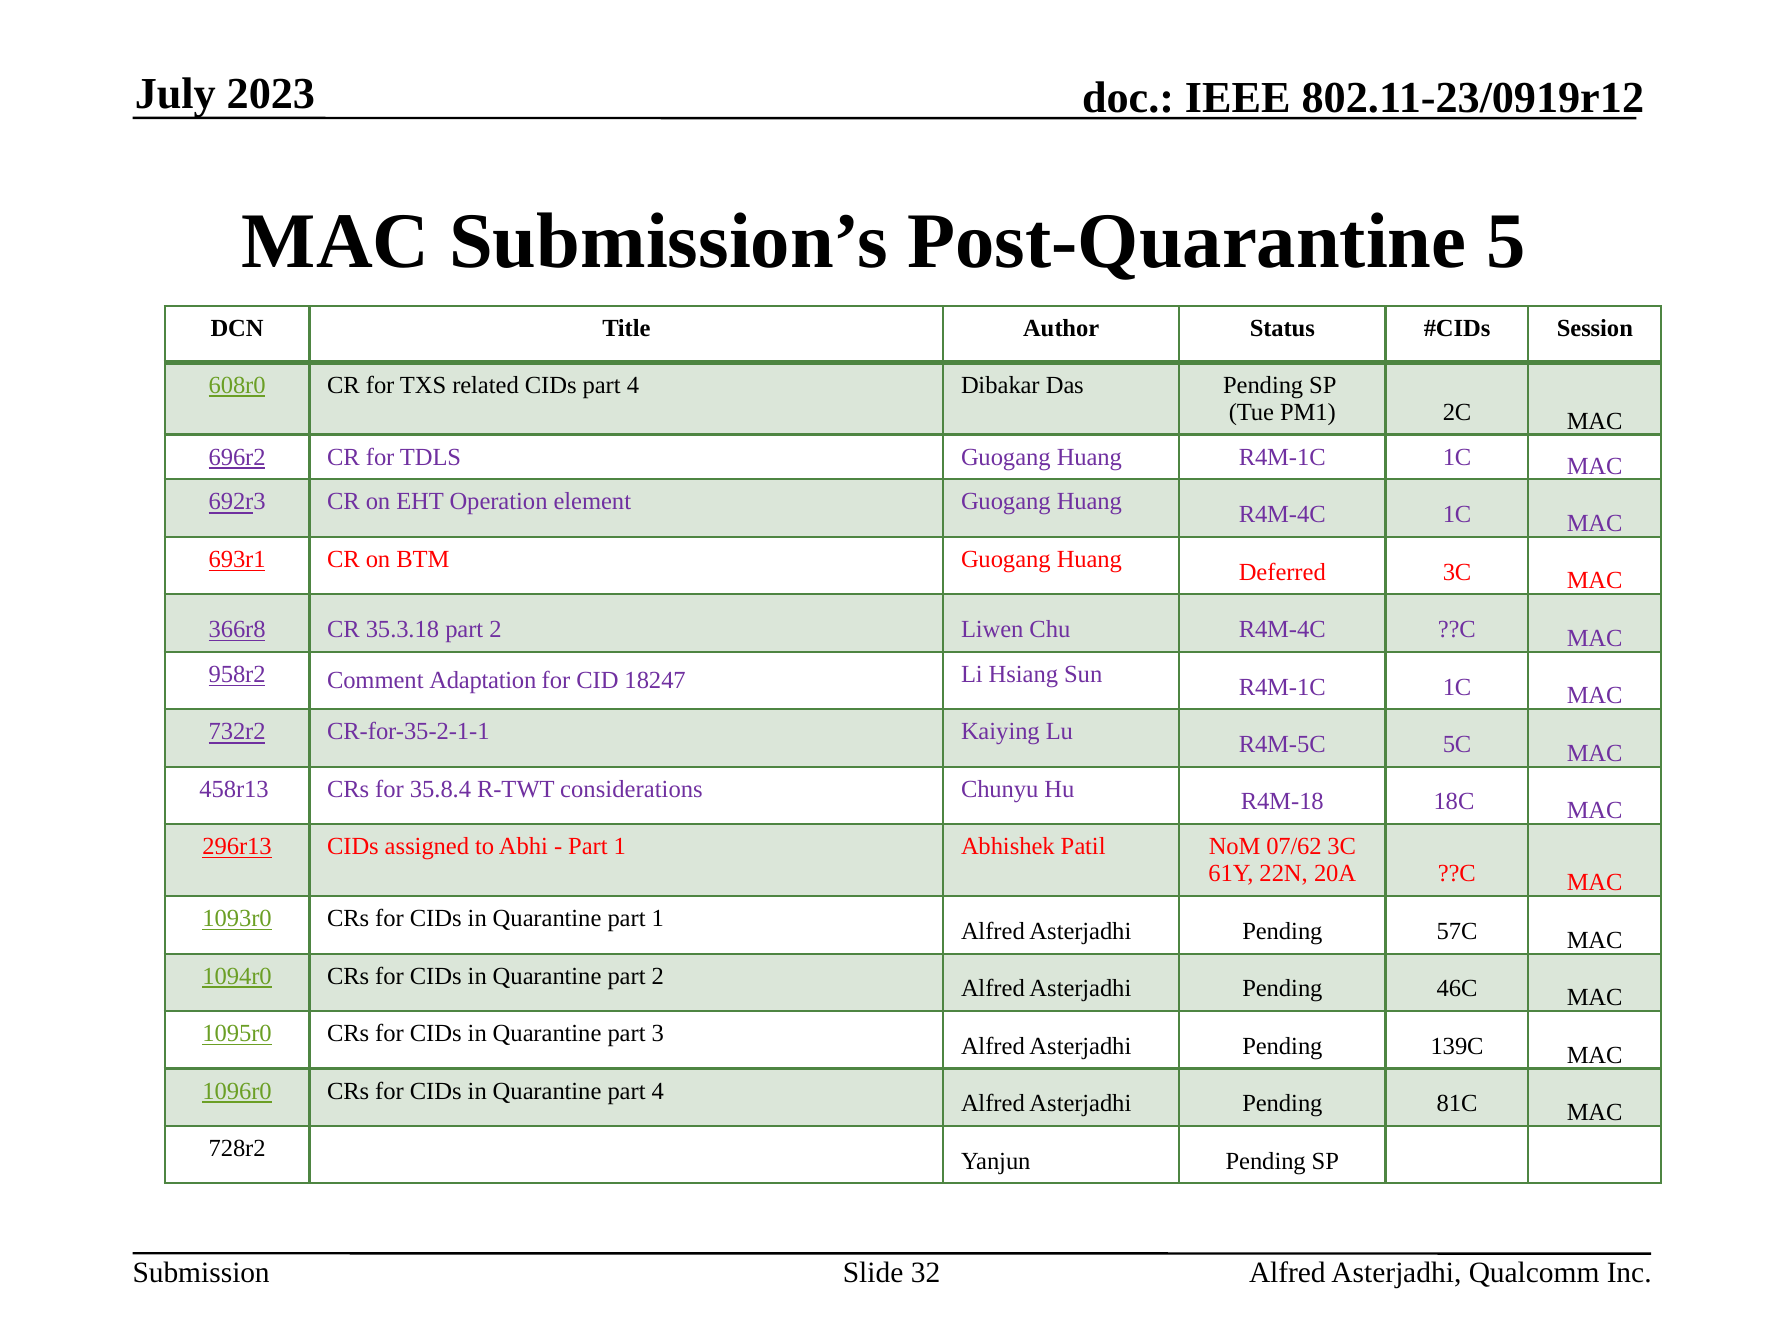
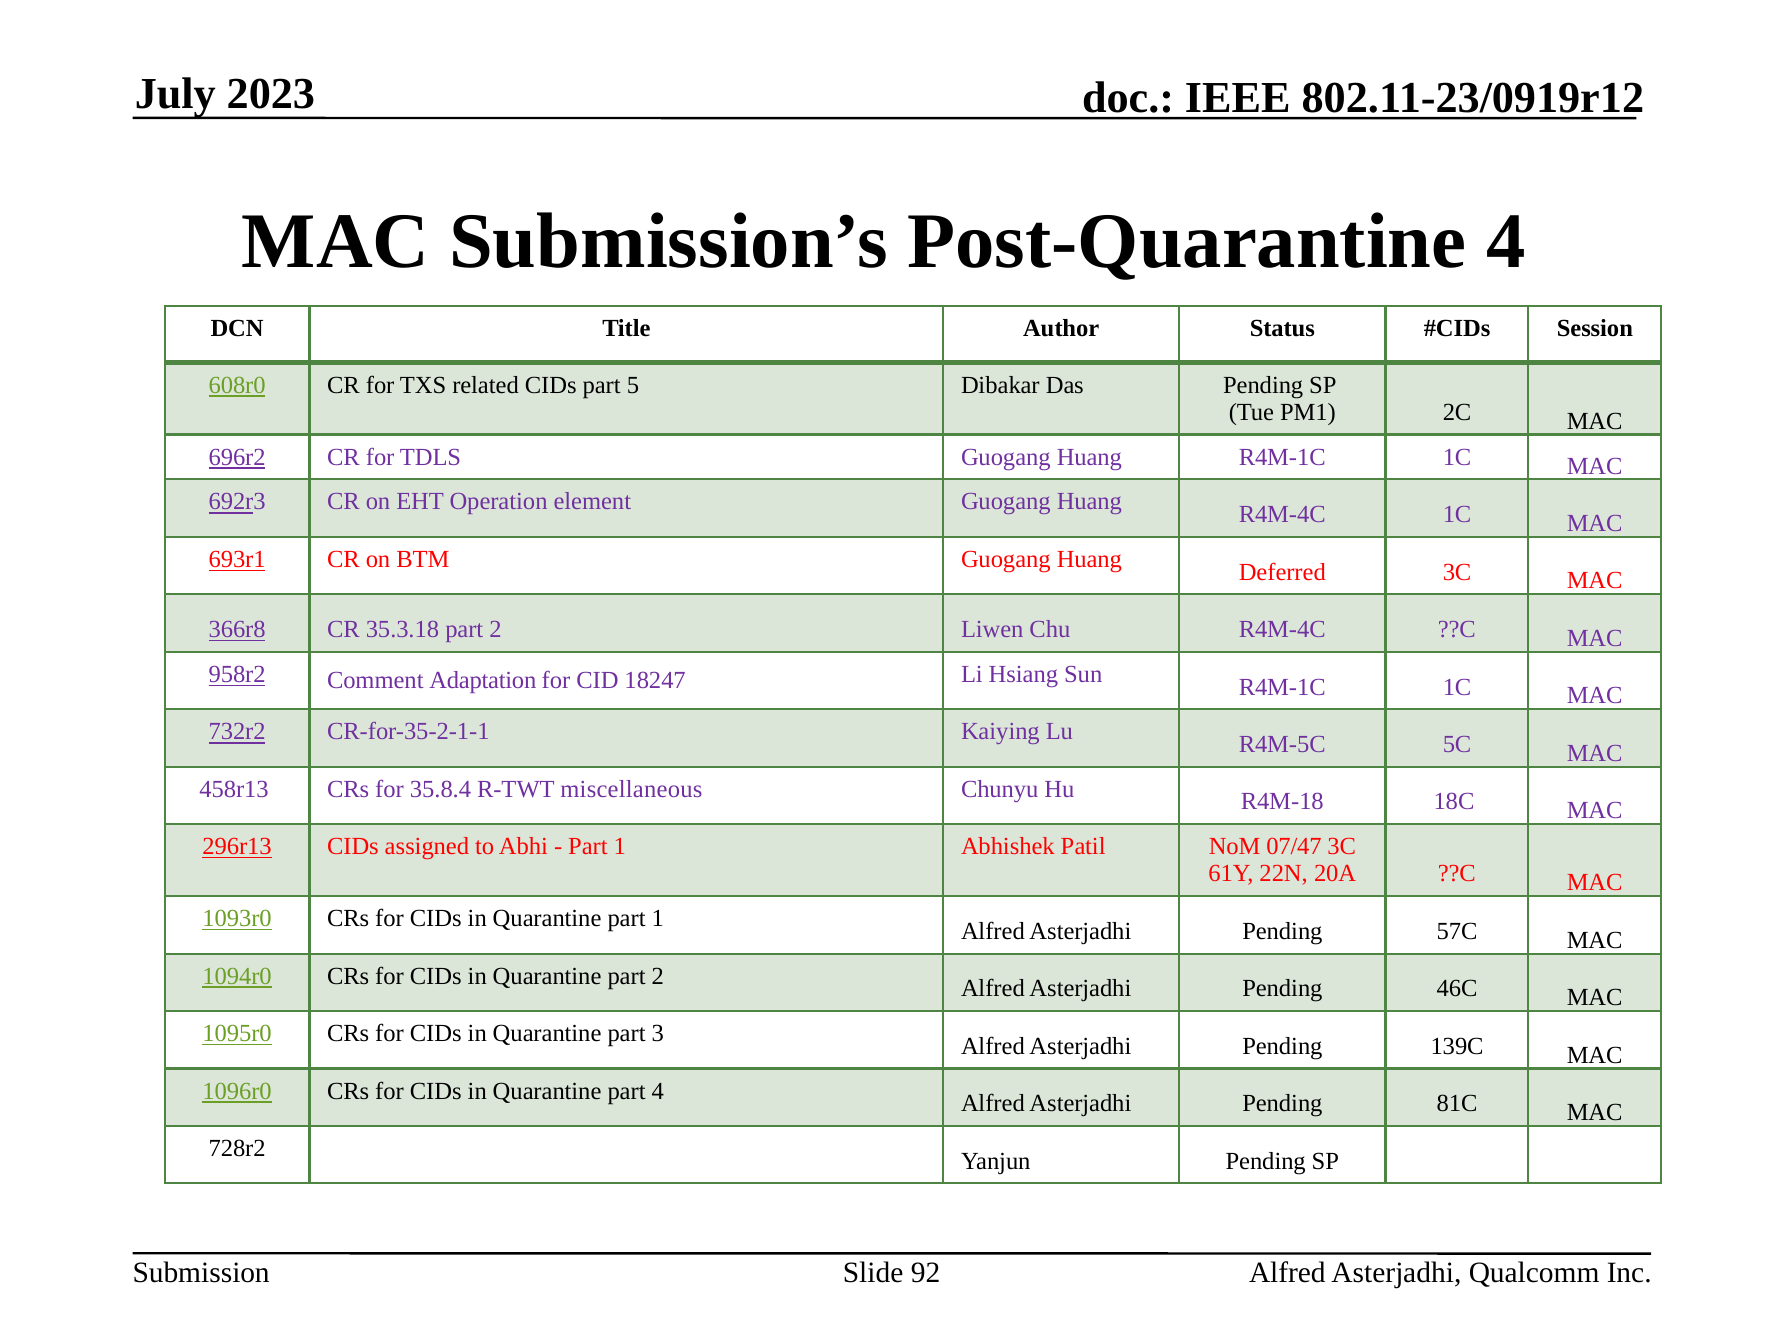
Post-Quarantine 5: 5 -> 4 (1506, 241)
CIDs part 4: 4 -> 5 (633, 385)
considerations: considerations -> miscellaneous (631, 789)
07/62: 07/62 -> 07/47 (1294, 847)
32: 32 -> 92 (926, 1272)
